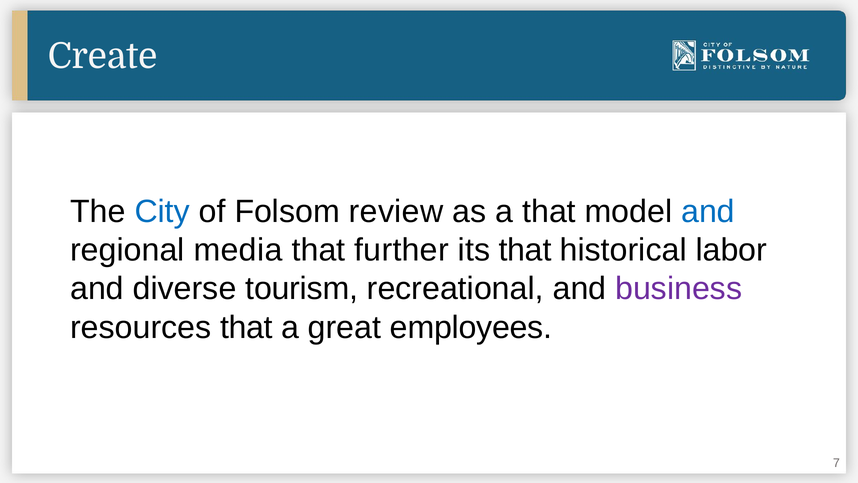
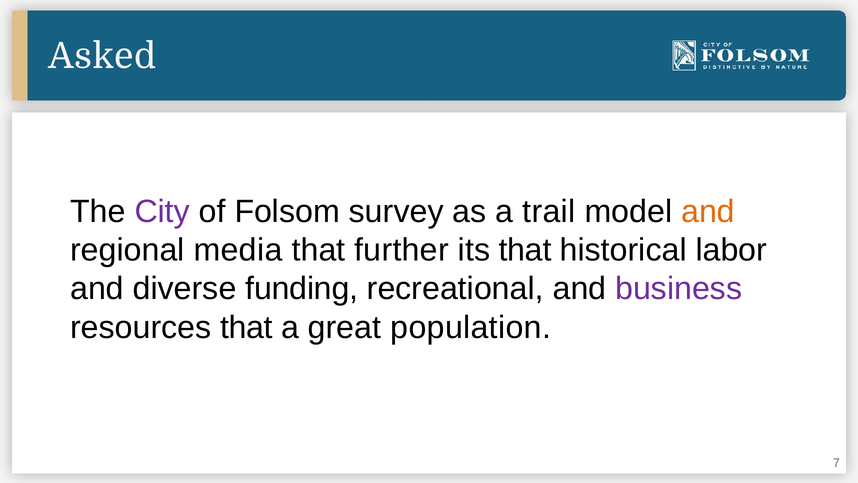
Create: Create -> Asked (102, 56)
City colour: blue -> purple (162, 211)
review: review -> survey (396, 211)
a that: that -> trail (549, 211)
and colour: blue -> orange (708, 211)
tourism: tourism -> funding (302, 289)
employees: employees -> population (471, 327)
